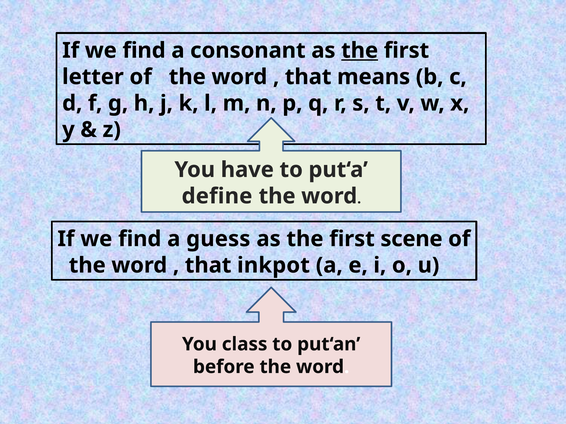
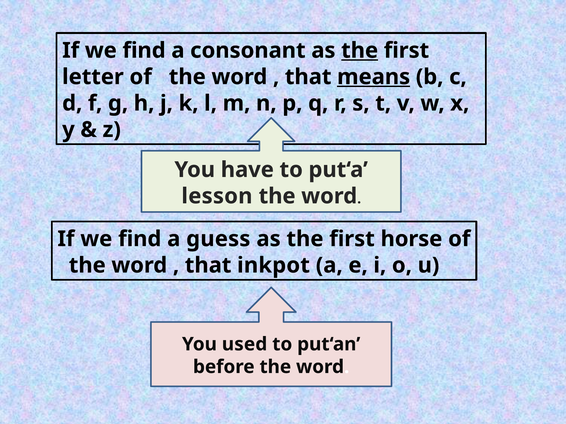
means underline: none -> present (374, 77)
define: define -> lesson (217, 196)
scene: scene -> horse (411, 239)
class: class -> used (245, 345)
